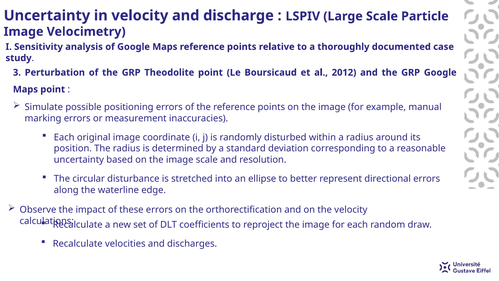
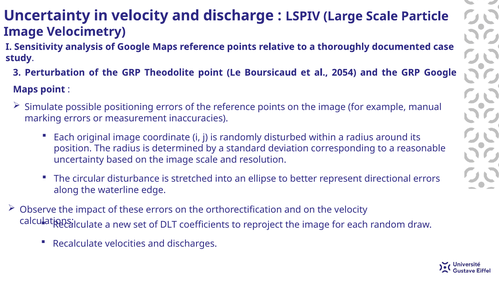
2012: 2012 -> 2054 (344, 72)
